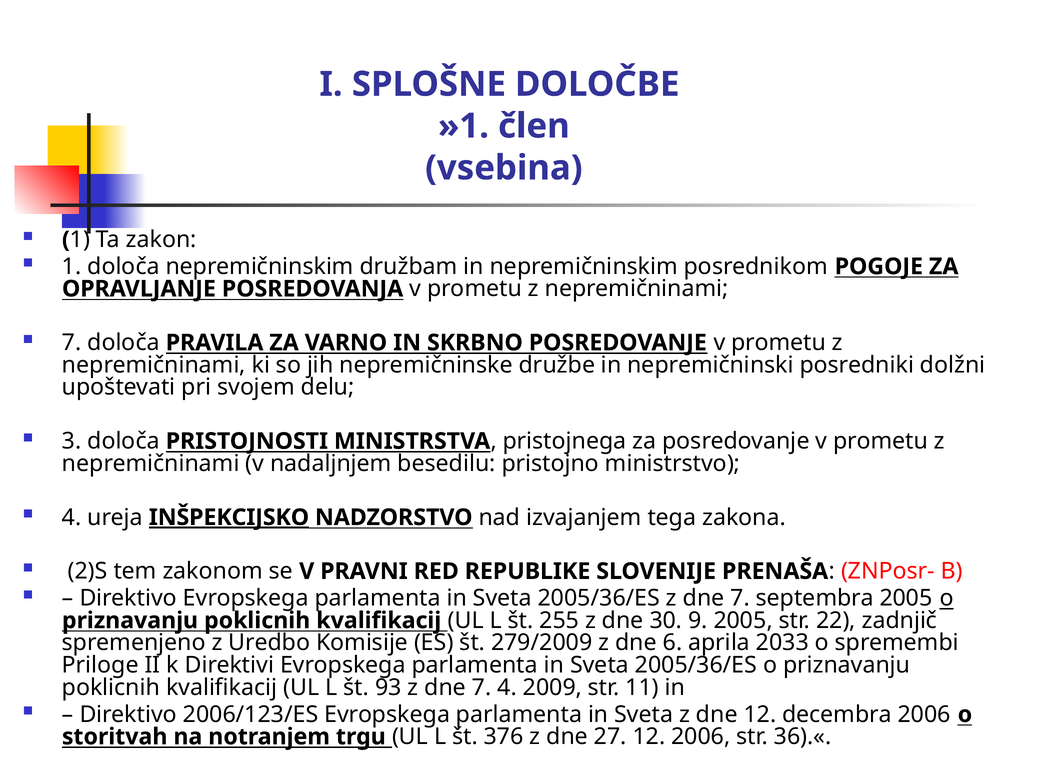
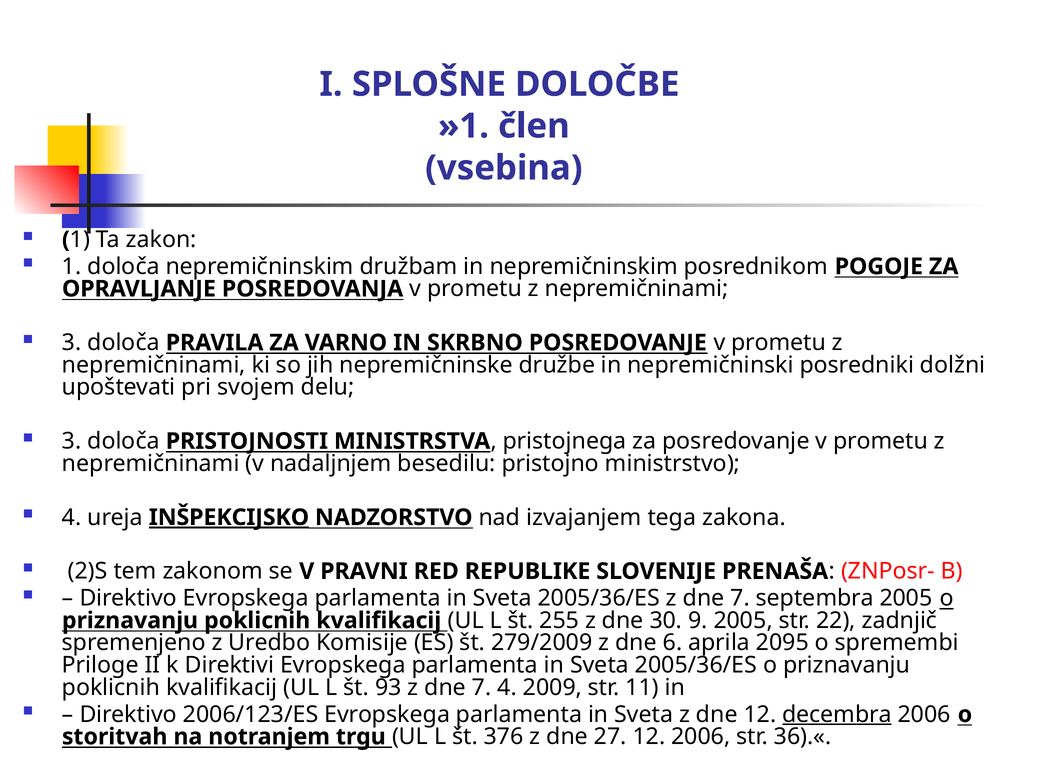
7: 7 -> 3 (72, 343)
2033: 2033 -> 2095 (782, 643)
decembra underline: none -> present (837, 714)
